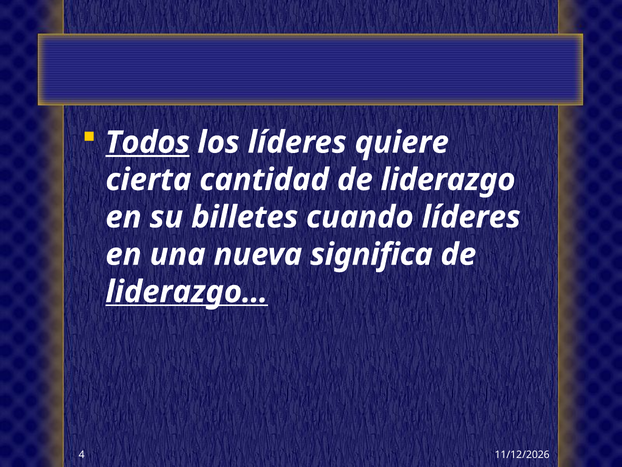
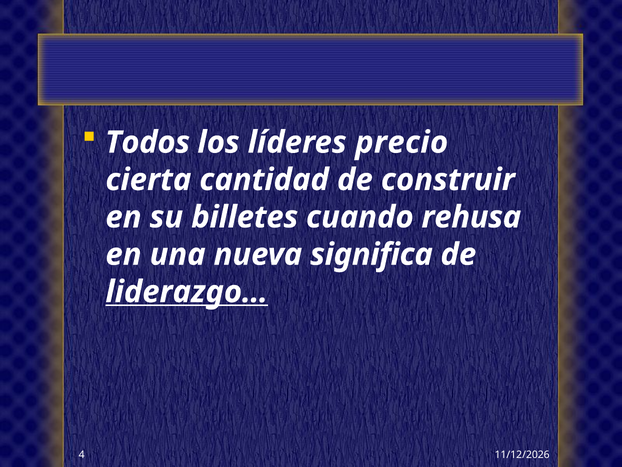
Todos underline: present -> none (148, 142)
quiere: quiere -> precio (402, 142)
liderazgo: liderazgo -> construir (448, 180)
cuando líderes: líderes -> rehusa (471, 217)
